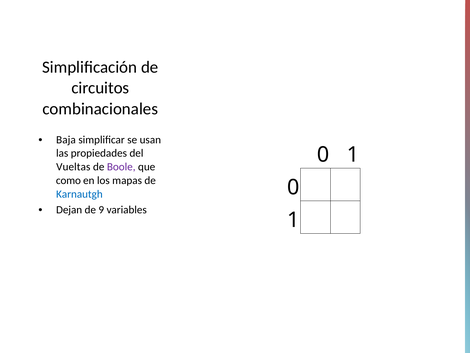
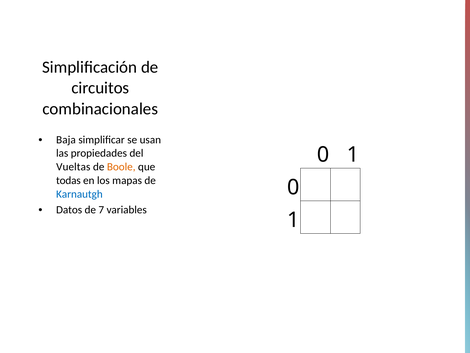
Boole colour: purple -> orange (121, 167)
como: como -> todas (68, 180)
Dejan: Dejan -> Datos (69, 210)
9: 9 -> 7 (101, 210)
